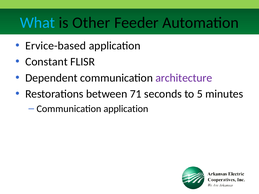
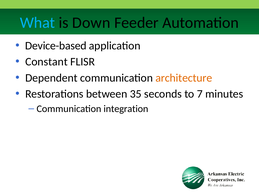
Other: Other -> Down (91, 23)
Ervice-based: Ervice-based -> Device-based (56, 46)
architecture colour: purple -> orange (184, 78)
71: 71 -> 35 (136, 94)
5: 5 -> 7 (200, 94)
Communication application: application -> integration (126, 109)
